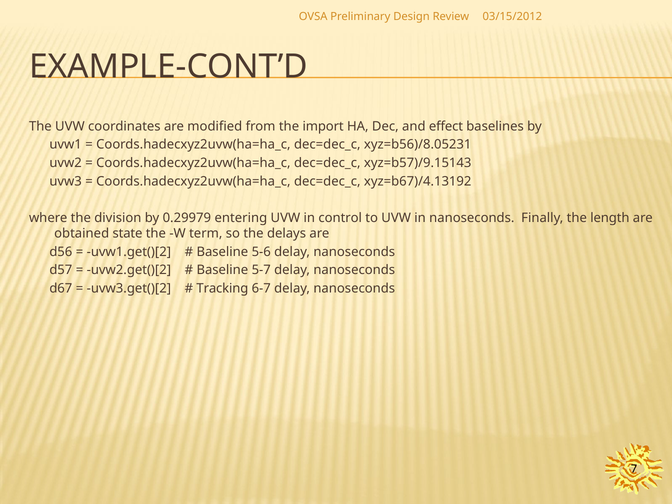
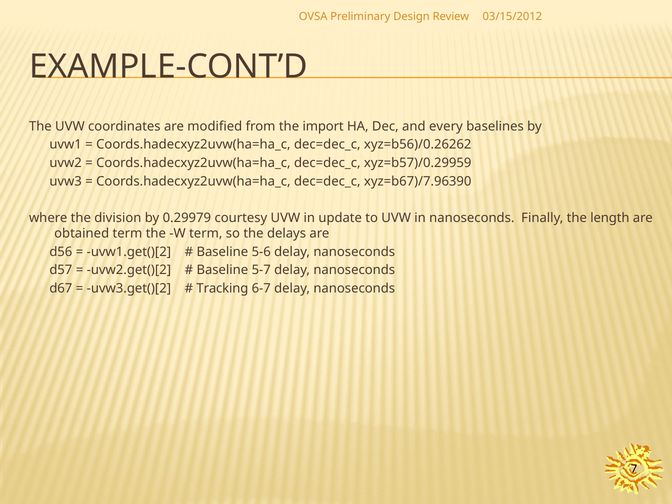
effect: effect -> every (446, 126)
xyz=b56)/8.05231: xyz=b56)/8.05231 -> xyz=b56)/0.26262 (418, 145)
xyz=b57)/9.15143: xyz=b57)/9.15143 -> xyz=b57)/0.29959 (418, 163)
xyz=b67)/4.13192: xyz=b67)/4.13192 -> xyz=b67)/7.96390 (418, 181)
entering: entering -> courtesy (241, 218)
control: control -> update (340, 218)
obtained state: state -> term (127, 234)
